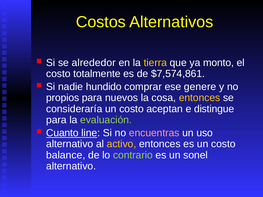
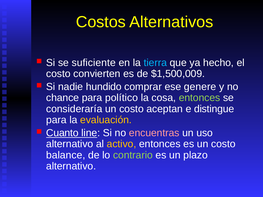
alrededor: alrededor -> suficiente (94, 63)
tierra colour: yellow -> light blue (155, 63)
monto: monto -> hecho (219, 63)
totalmente: totalmente -> convierten (97, 74)
$7,574,861: $7,574,861 -> $1,500,009 (178, 74)
propios: propios -> chance (63, 98)
nuevos: nuevos -> político (122, 98)
entonces colour: yellow -> light green (200, 98)
evaluación colour: light green -> yellow (106, 120)
sonel: sonel -> plazo (196, 155)
